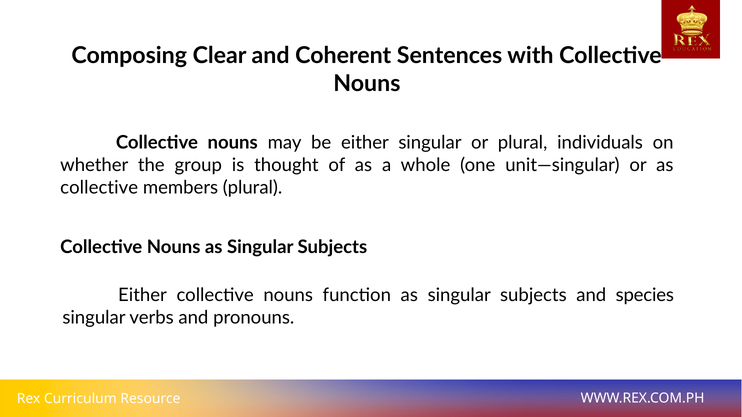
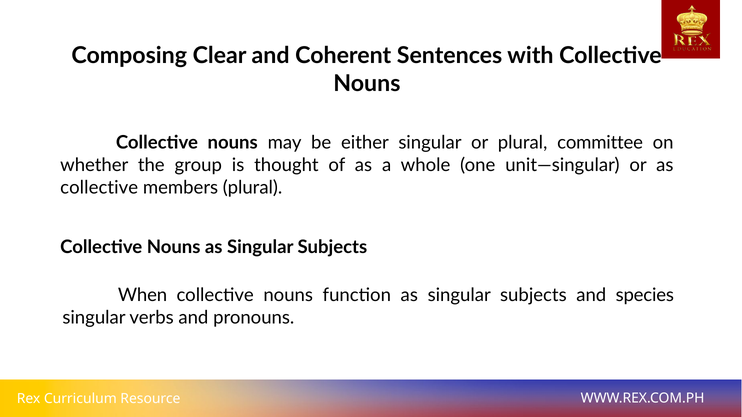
individuals: individuals -> committee (600, 143)
Either: Either -> When (143, 296)
